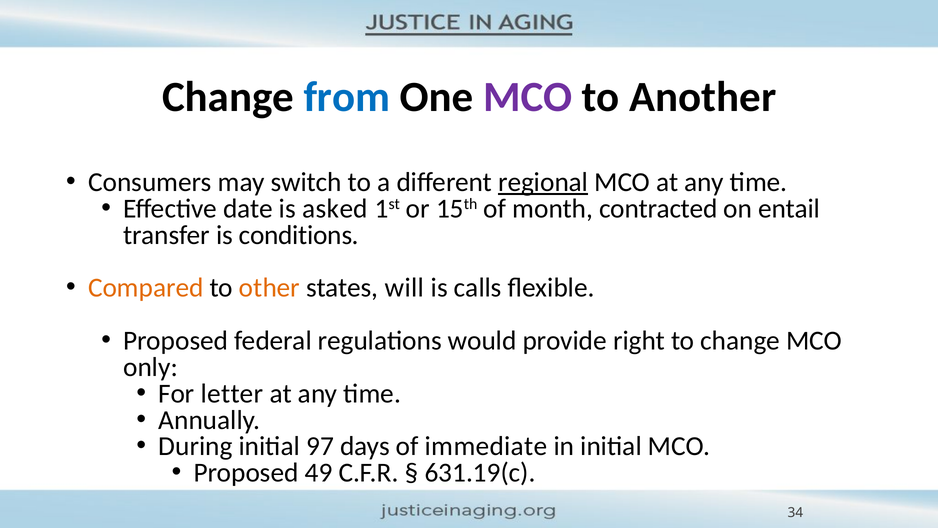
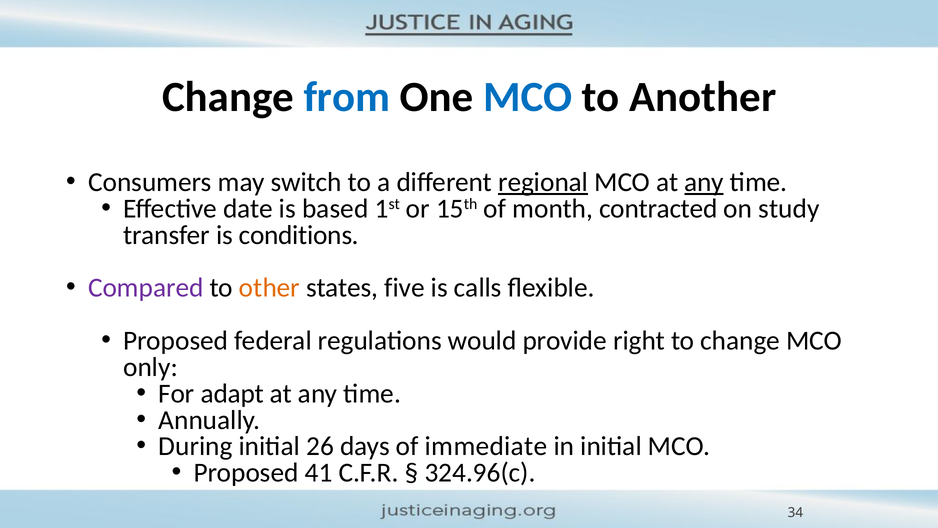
MCO colour: purple -> blue (528, 97)
any underline: none -> present (704, 182)
asked: asked -> based (335, 209)
entail: entail -> study (789, 209)
Compared colour: orange -> purple (146, 288)
will: will -> five (405, 288)
letter: letter -> adapt (232, 393)
97: 97 -> 26 (320, 446)
49: 49 -> 41 (319, 472)
631.19(c: 631.19(c -> 324.96(c (480, 472)
